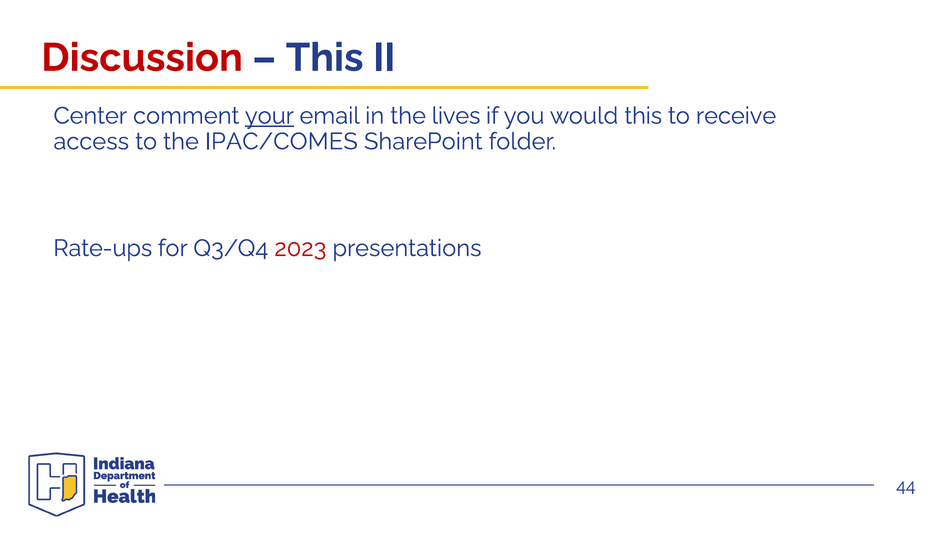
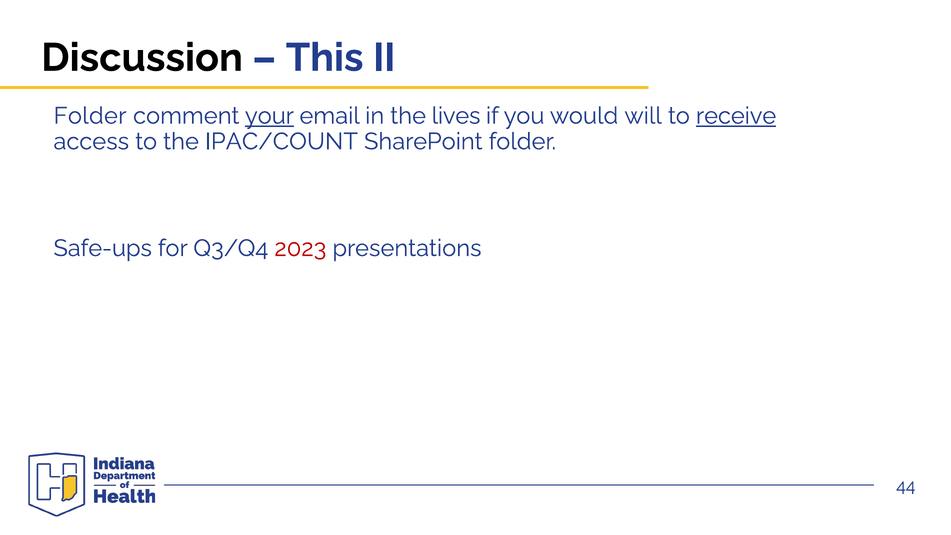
Discussion colour: red -> black (142, 58)
Center: Center -> Folder (90, 116)
would this: this -> will (643, 116)
receive underline: none -> present (736, 116)
IPAC/COMES: IPAC/COMES -> IPAC/COUNT (281, 141)
Rate-ups: Rate-ups -> Safe-ups (103, 248)
